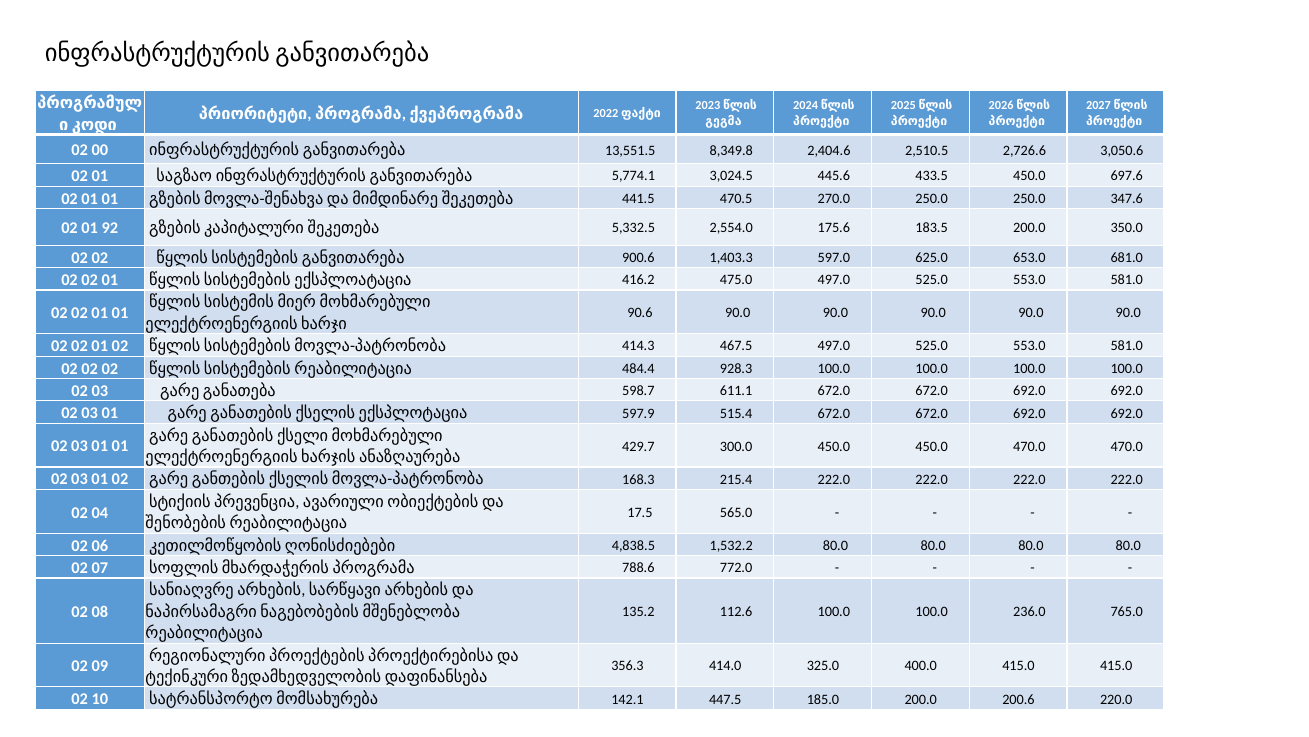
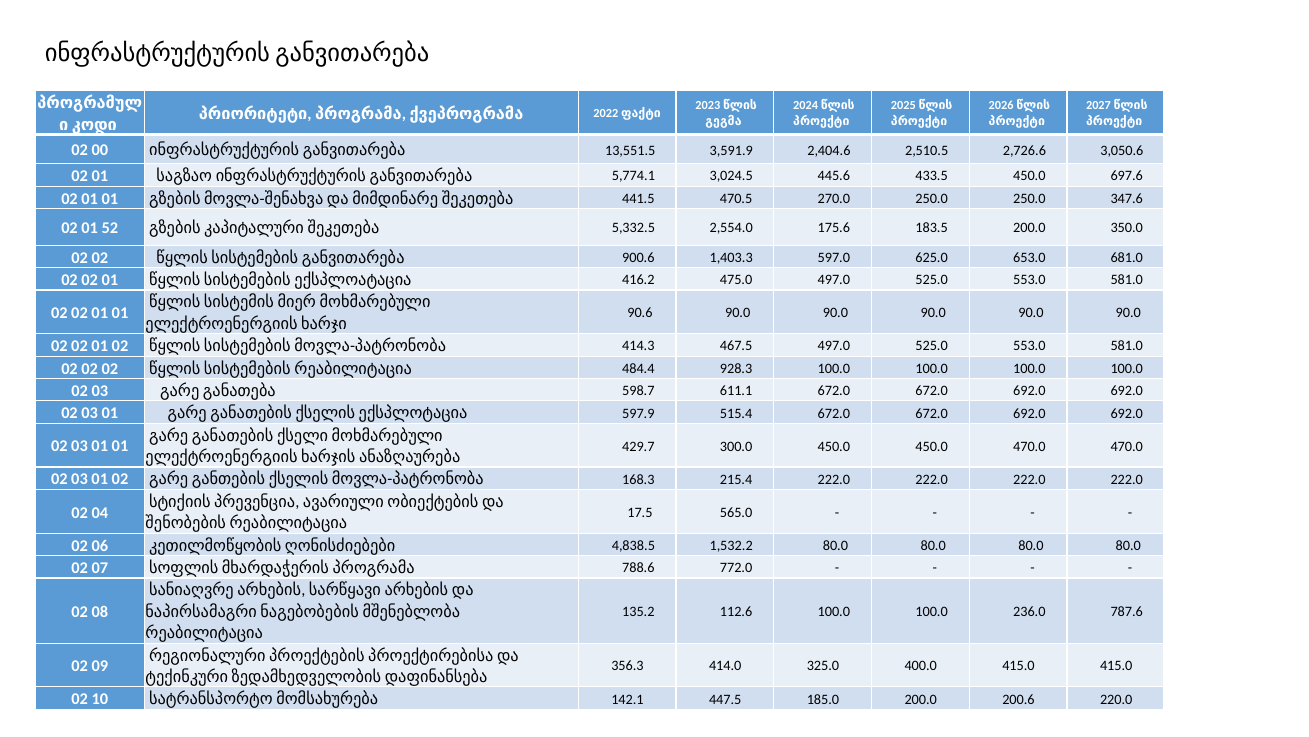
8,349.8: 8,349.8 -> 3,591.9 (731, 150)
92: 92 -> 52 (110, 228)
765.0: 765.0 -> 787.6 (1127, 611)
